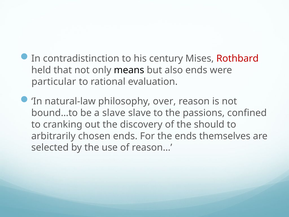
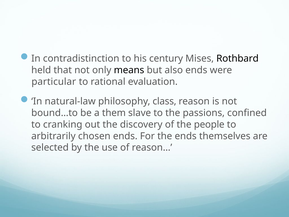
Rothbard colour: red -> black (238, 58)
over: over -> class (164, 101)
a slave: slave -> them (114, 113)
should: should -> people (209, 124)
